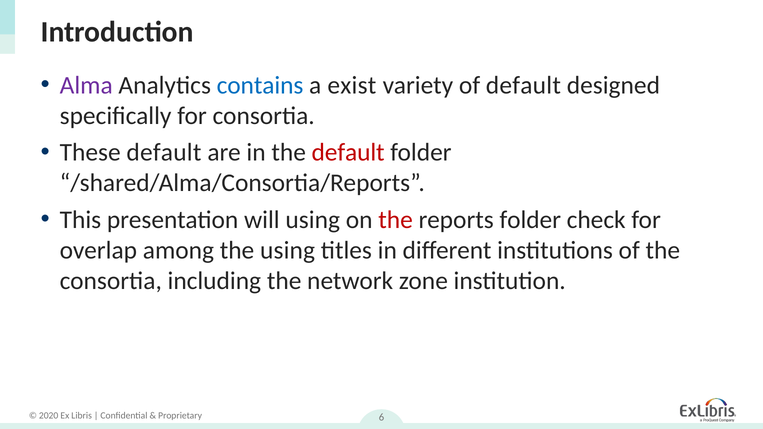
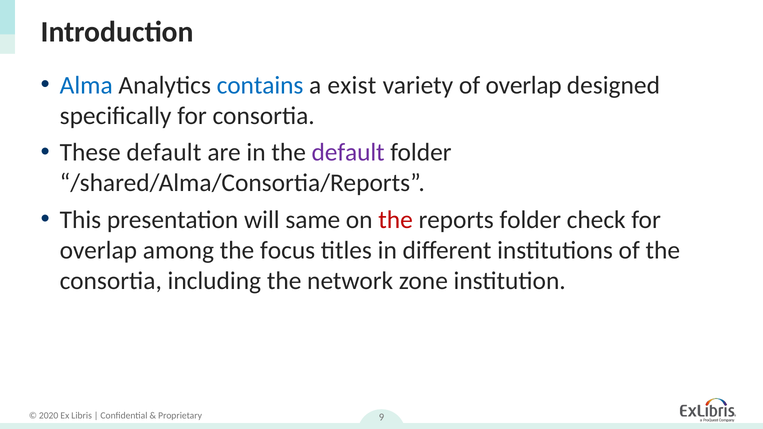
Alma colour: purple -> blue (86, 85)
of default: default -> overlap (524, 85)
default colour: red -> purple (348, 153)
will using: using -> same (313, 220)
the using: using -> focus (288, 251)
6: 6 -> 9 (382, 417)
